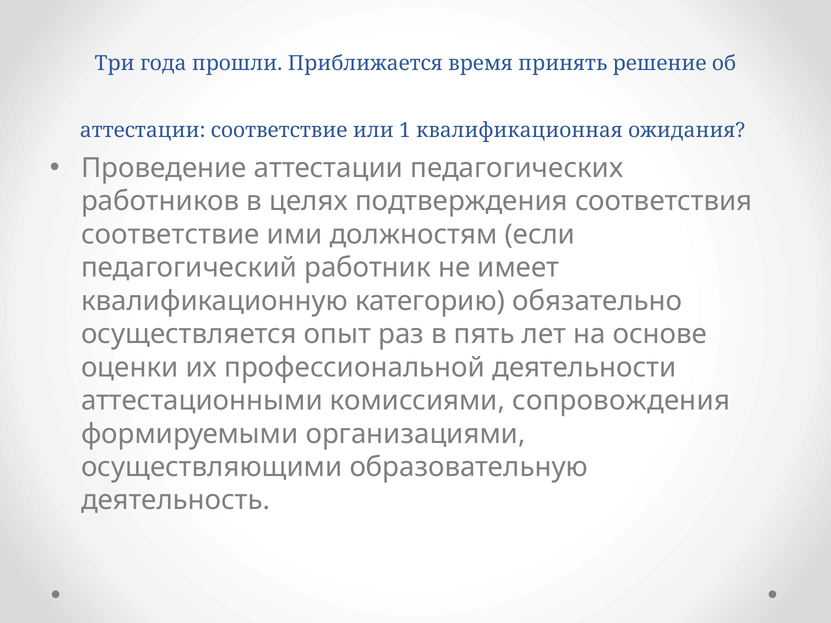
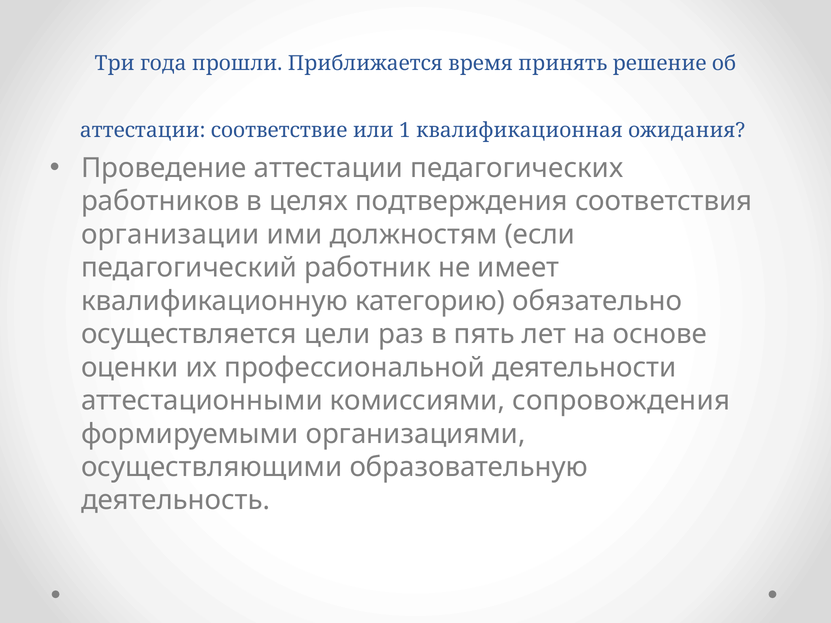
соответствие: соответствие -> организации (170, 235)
опыт: опыт -> цели (337, 334)
